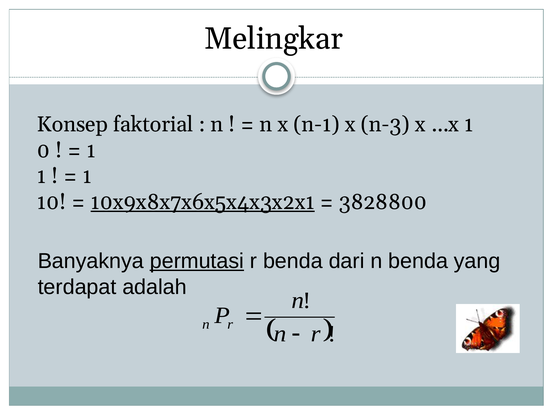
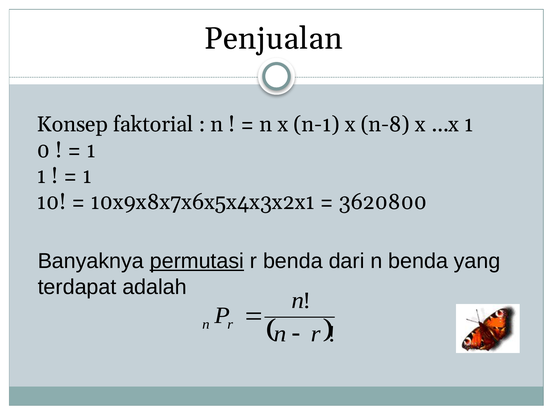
Melingkar: Melingkar -> Penjualan (273, 39)
n-3: n-3 -> n-8 (385, 124)
10x9x8x7x6x5x4x3x2x1 underline: present -> none (203, 202)
3828800: 3828800 -> 3620800 (383, 202)
